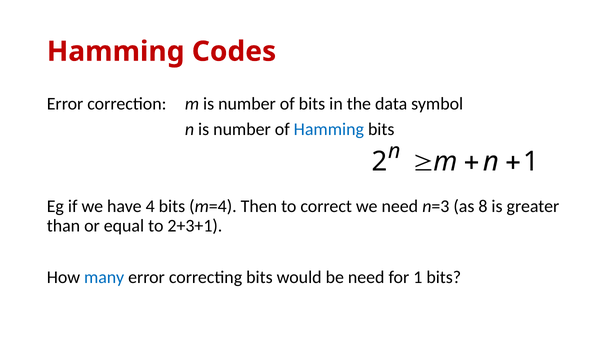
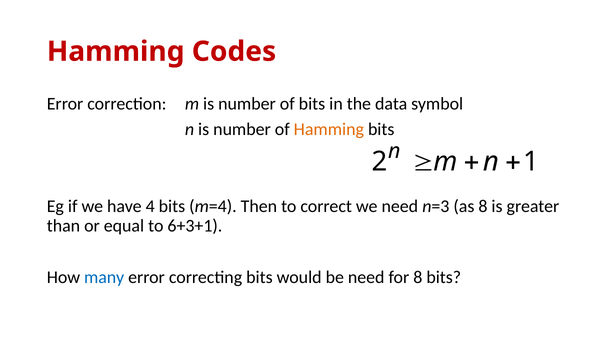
Hamming colour: blue -> orange (329, 130)
2+3+1: 2+3+1 -> 6+3+1 (195, 226)
for 1: 1 -> 8 (418, 278)
